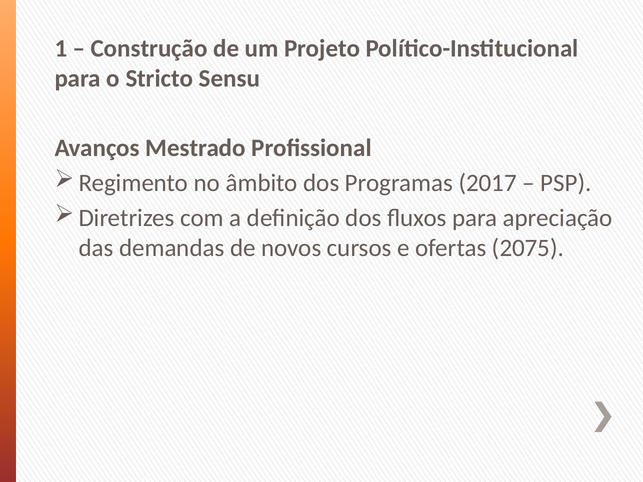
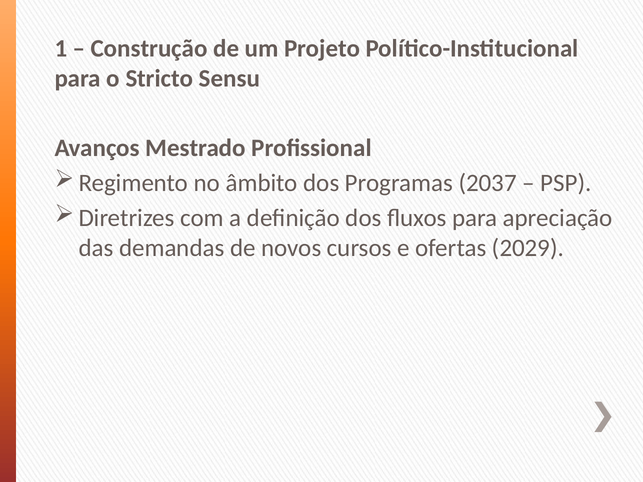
2017: 2017 -> 2037 (488, 183)
2075: 2075 -> 2029 (528, 248)
